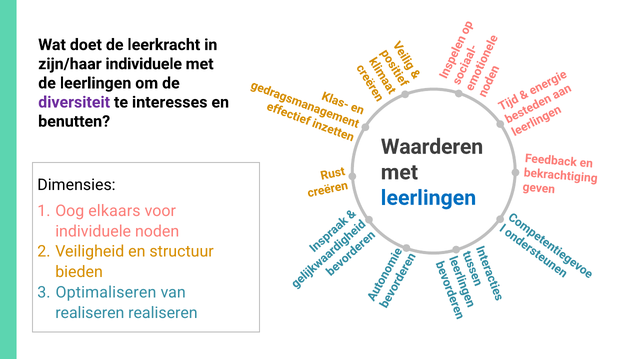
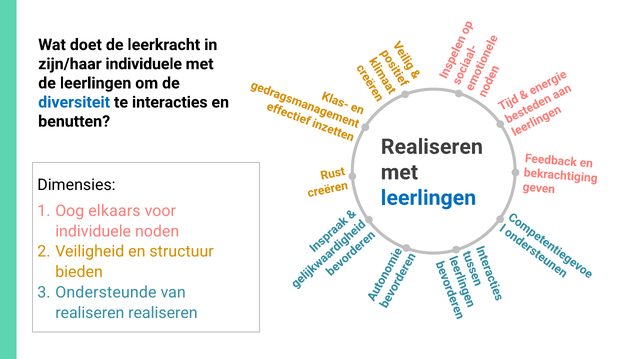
diversiteit colour: purple -> blue (74, 102)
interesses: interesses -> interacties (170, 102)
Waarderen: Waarderen -> Realiseren (432, 147)
Optimaliseren: Optimaliseren -> Ondersteunde (106, 293)
